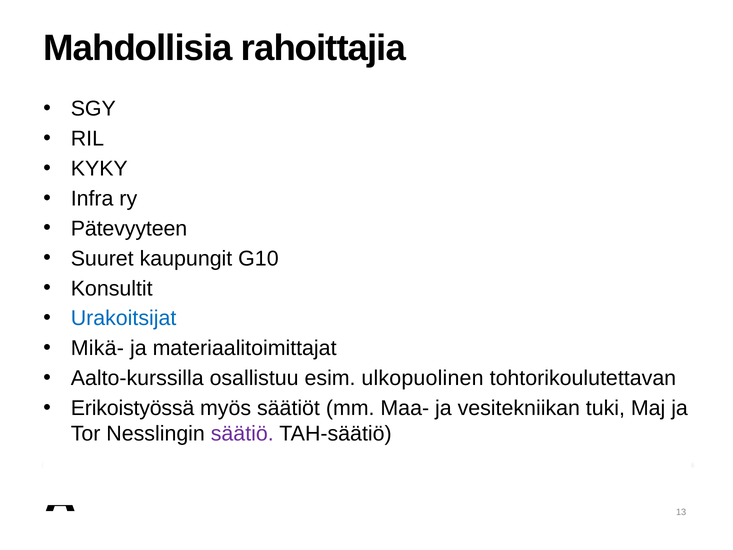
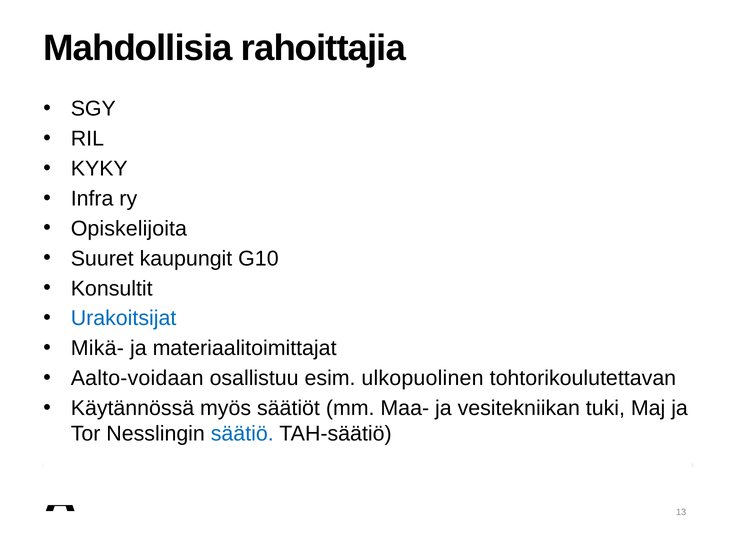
Pätevyyteen: Pätevyyteen -> Opiskelijoita (129, 229)
Aalto-kurssilla: Aalto-kurssilla -> Aalto-voidaan (137, 378)
Erikoistyössä: Erikoistyössä -> Käytännössä (132, 408)
säätiö colour: purple -> blue (242, 434)
